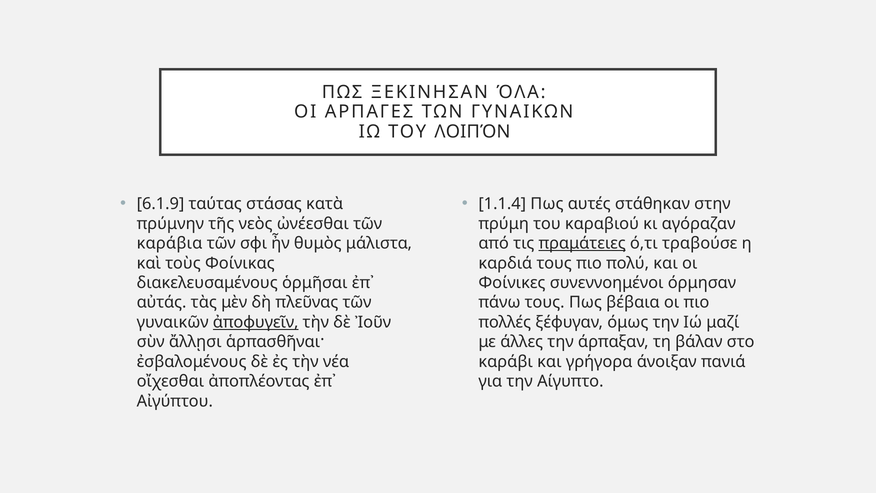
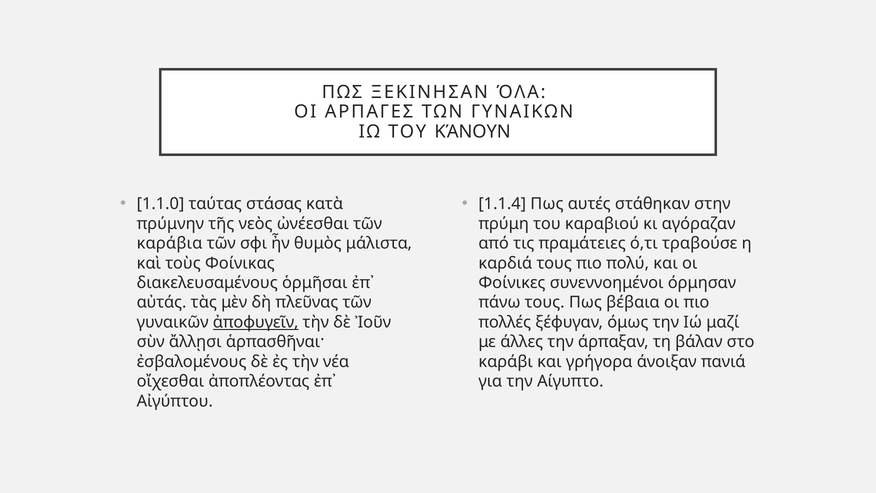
ΛΟΙΠΌΝ: ΛΟΙΠΌΝ -> ΚΆΝΟΥΝ (473, 132)
6.1.9: 6.1.9 -> 1.1.0 (161, 204)
πραμάτειες underline: present -> none (582, 243)
